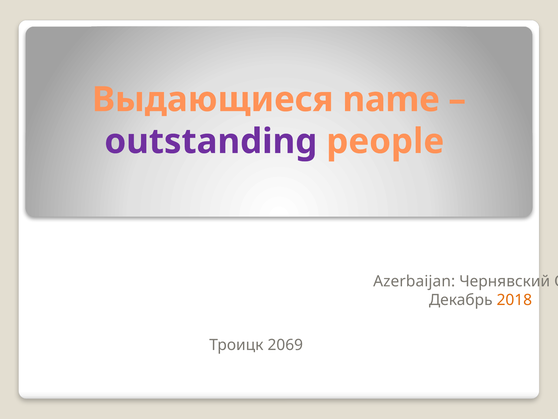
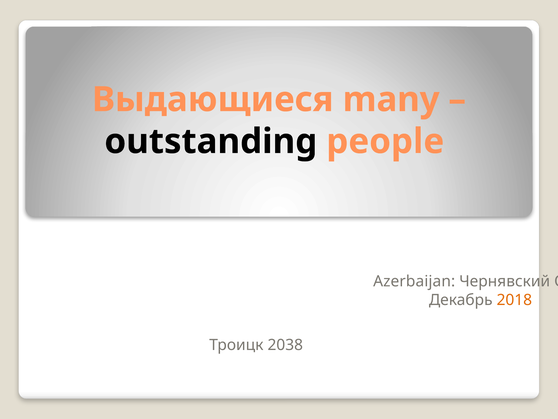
name: name -> many (391, 99)
outstanding colour: purple -> black (211, 141)
2069: 2069 -> 2038 (285, 345)
